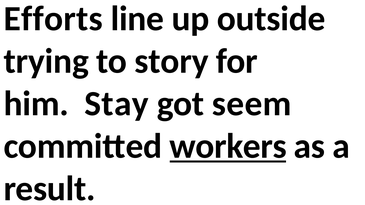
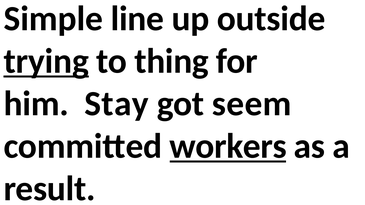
Efforts: Efforts -> Simple (53, 19)
trying underline: none -> present (46, 61)
story: story -> thing (172, 61)
